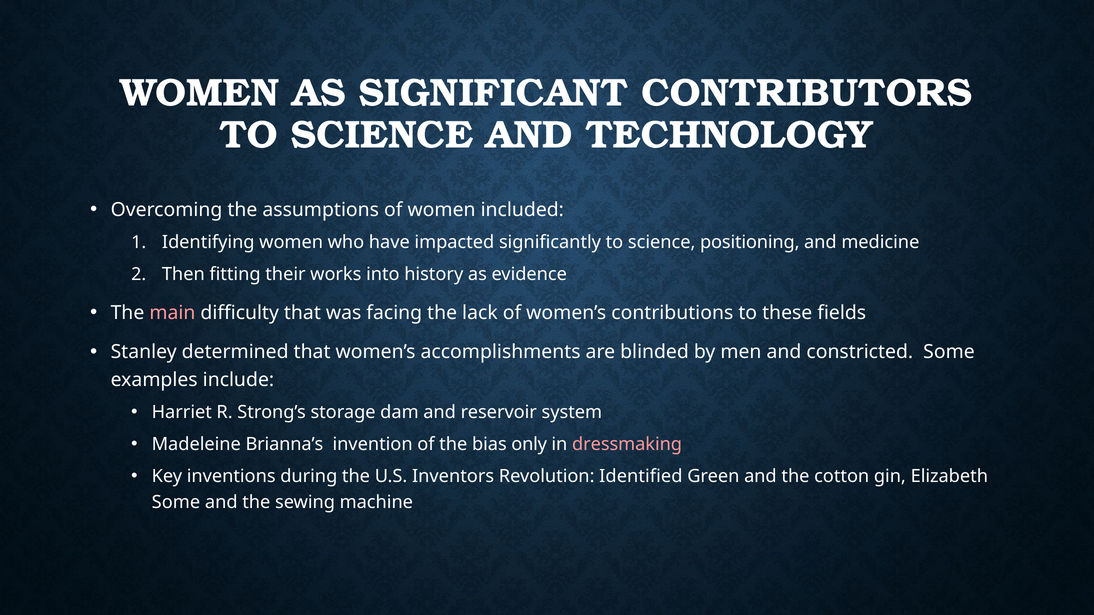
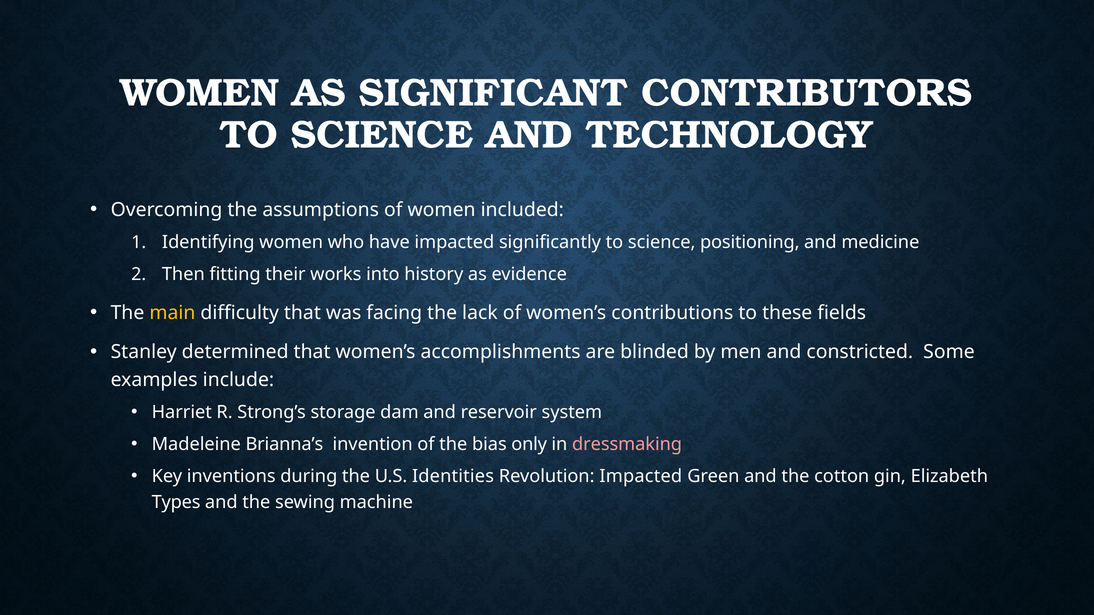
main colour: pink -> yellow (172, 313)
Inventors: Inventors -> Identities (453, 477)
Revolution Identified: Identified -> Impacted (641, 477)
Some: Some -> Types (176, 503)
